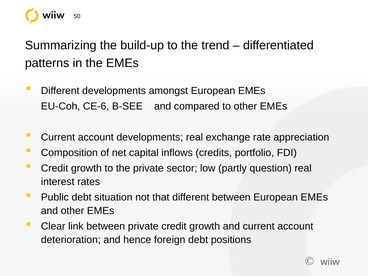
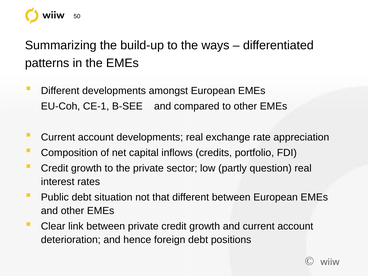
trend: trend -> ways (215, 45)
CE-6: CE-6 -> CE-1 (96, 106)
